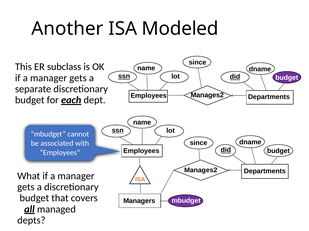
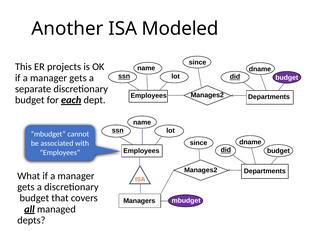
subclass: subclass -> projects (64, 67)
